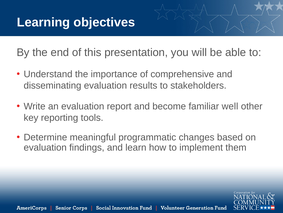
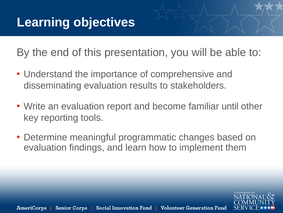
well: well -> until (230, 106)
